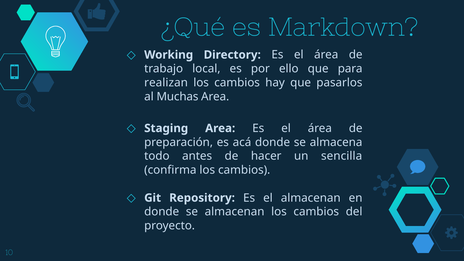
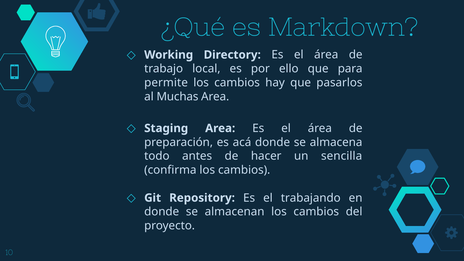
realizan: realizan -> permite (166, 83)
el almacenan: almacenan -> trabajando (311, 198)
